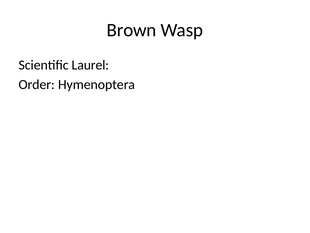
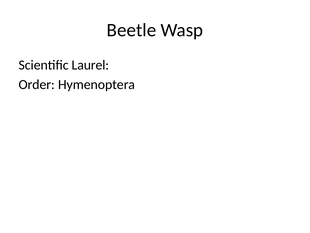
Brown: Brown -> Beetle (131, 30)
